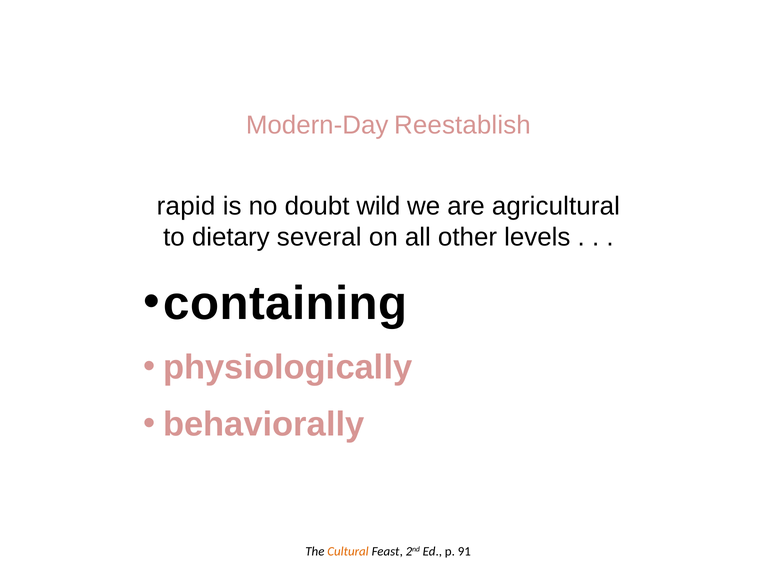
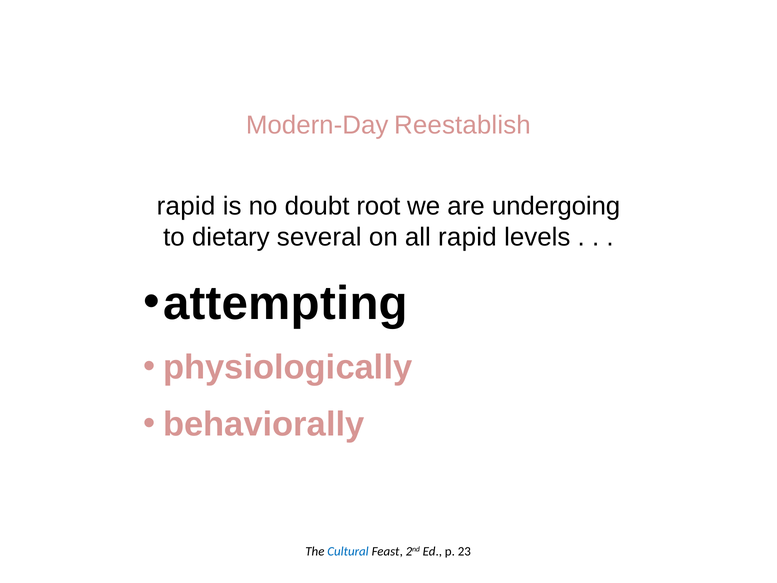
wild: wild -> root (378, 206)
agricultural: agricultural -> undergoing (556, 206)
all other: other -> rapid (467, 237)
containing: containing -> attempting (285, 304)
Cultural colour: orange -> blue (348, 551)
91: 91 -> 23 (464, 551)
